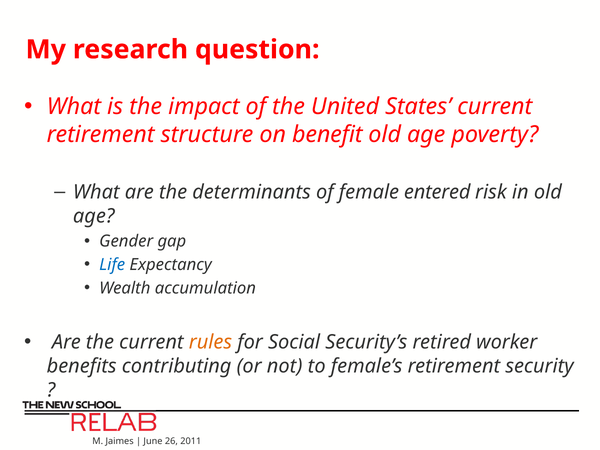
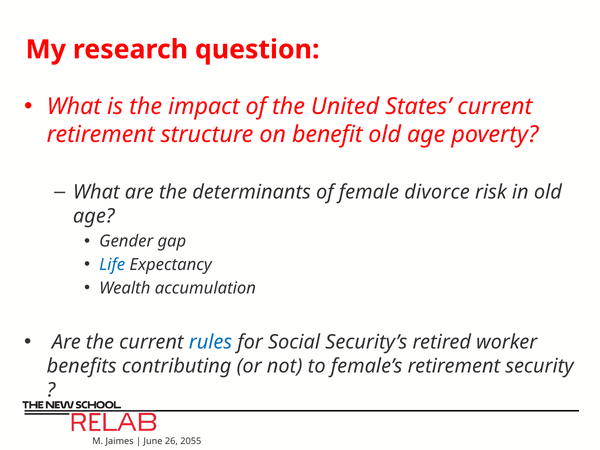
entered: entered -> divorce (437, 192)
rules colour: orange -> blue (210, 342)
2011: 2011 -> 2055 (191, 441)
